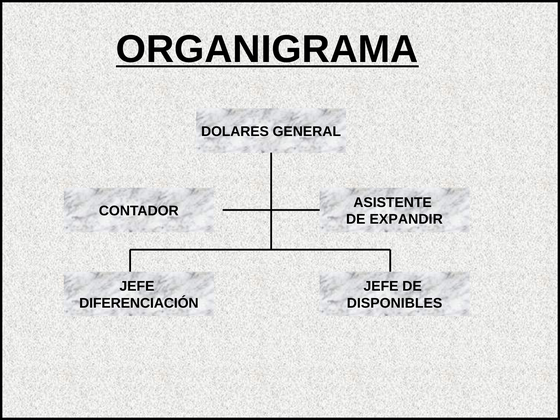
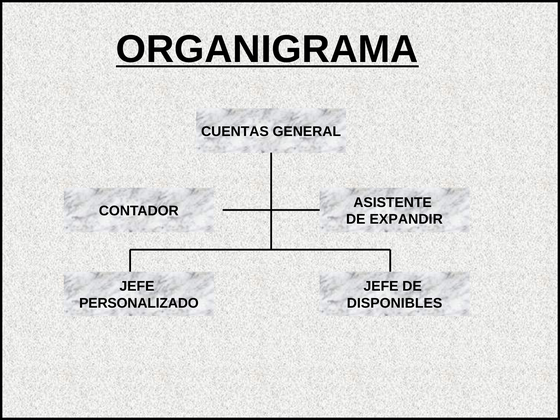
DOLARES: DOLARES -> CUENTAS (235, 132)
DIFERENCIACIÓN: DIFERENCIACIÓN -> PERSONALIZADO (139, 303)
